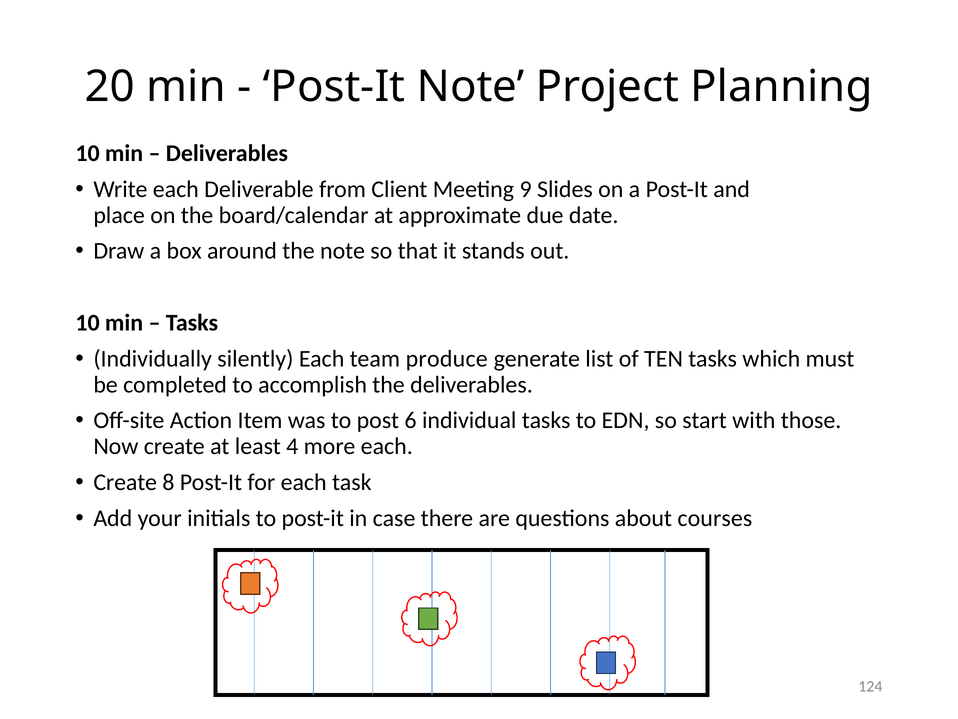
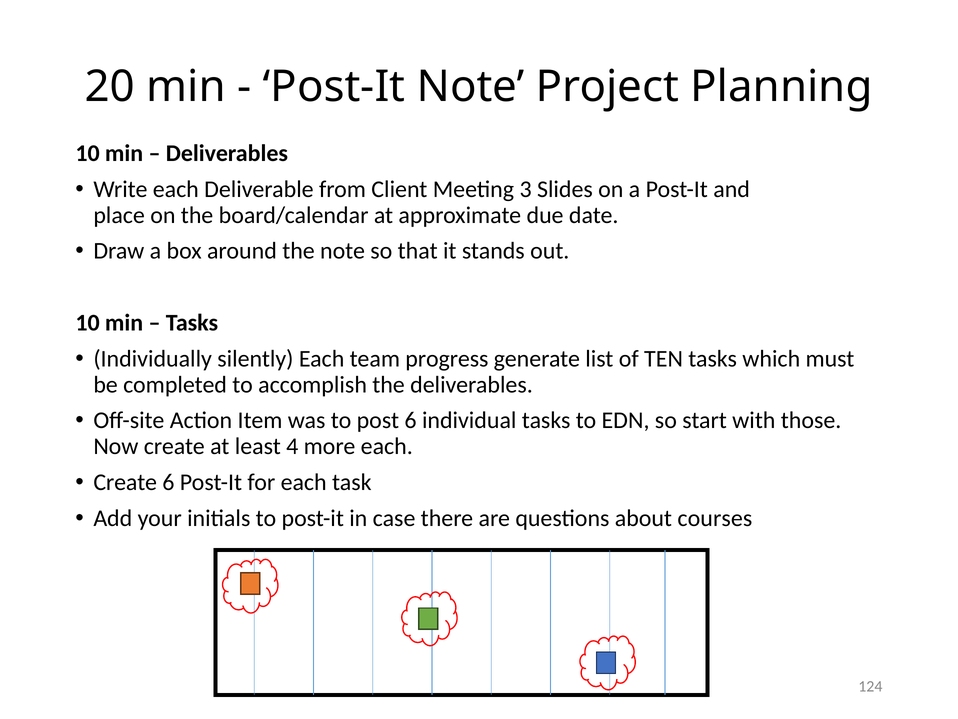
9: 9 -> 3 (526, 189)
produce: produce -> progress (447, 358)
Create 8: 8 -> 6 (168, 482)
